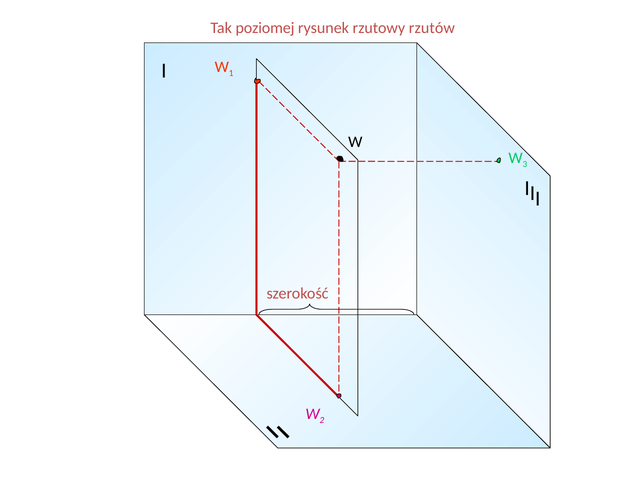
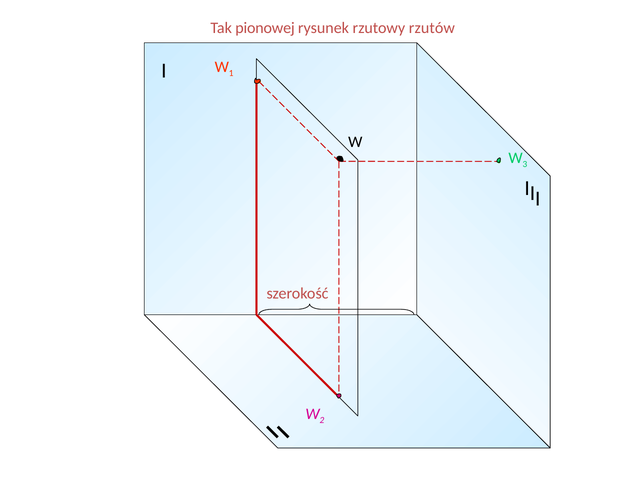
poziomej: poziomej -> pionowej (265, 28)
